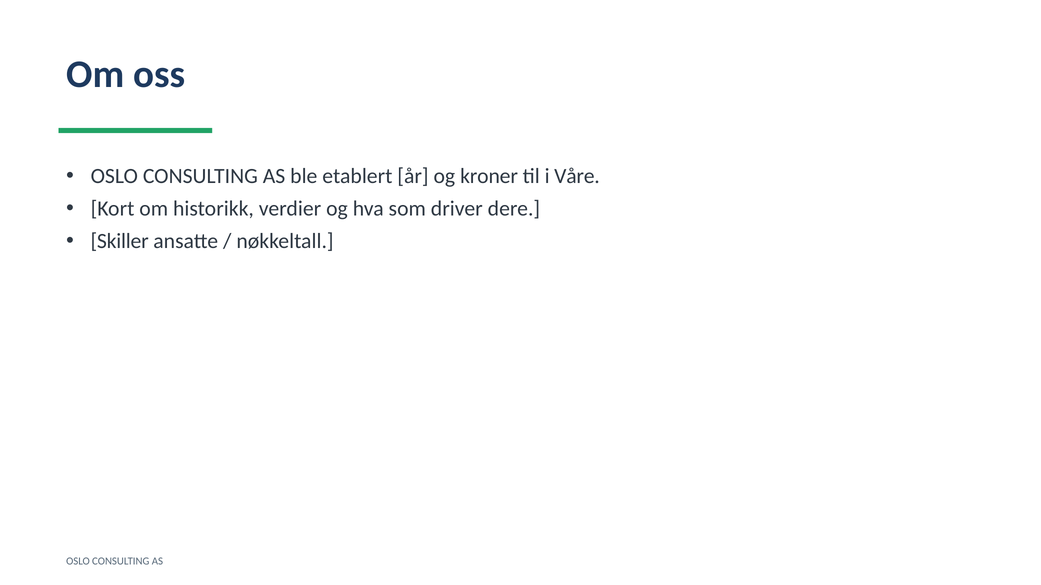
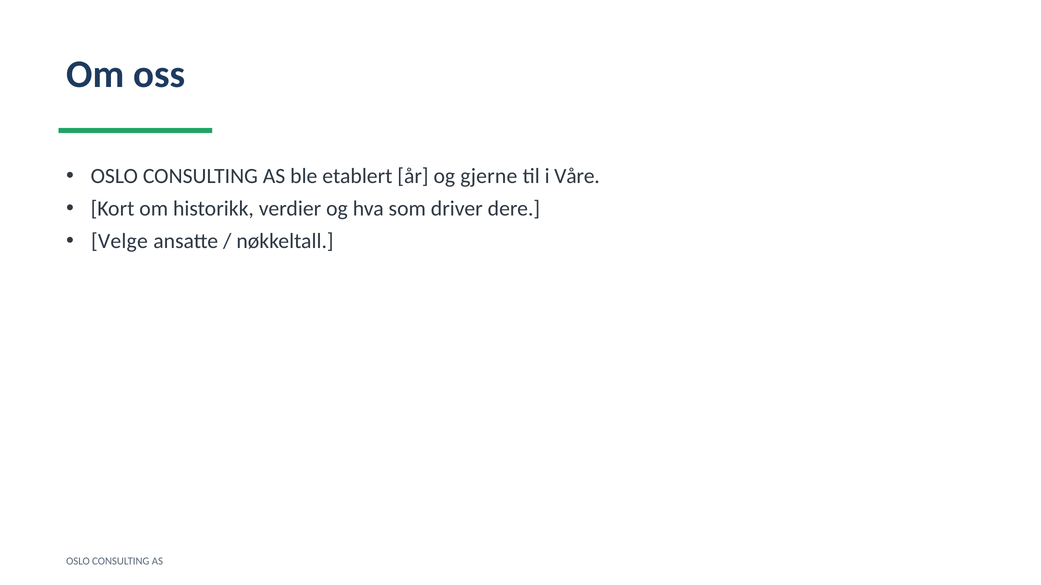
kroner: kroner -> gjerne (489, 176)
Skiller: Skiller -> Velge (119, 241)
